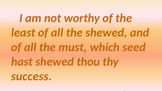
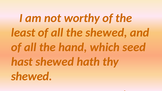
must: must -> hand (73, 47)
thou: thou -> hath (88, 62)
success: success -> shewed (32, 76)
